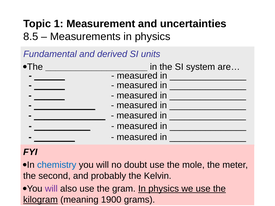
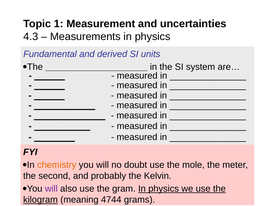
8.5: 8.5 -> 4.3 (31, 37)
chemistry colour: blue -> orange (57, 165)
1900: 1900 -> 4744 (111, 200)
